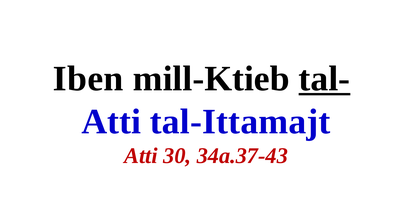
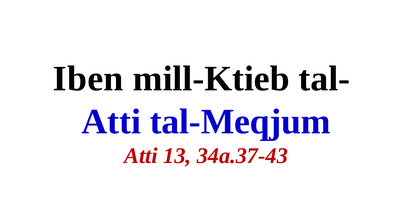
tal- underline: present -> none (324, 79)
tal-Ittamajt: tal-Ittamajt -> tal-Meqjum (240, 122)
30: 30 -> 13 (177, 156)
